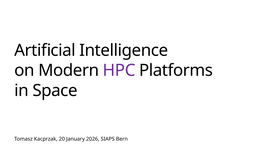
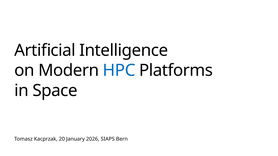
HPC colour: purple -> blue (119, 71)
